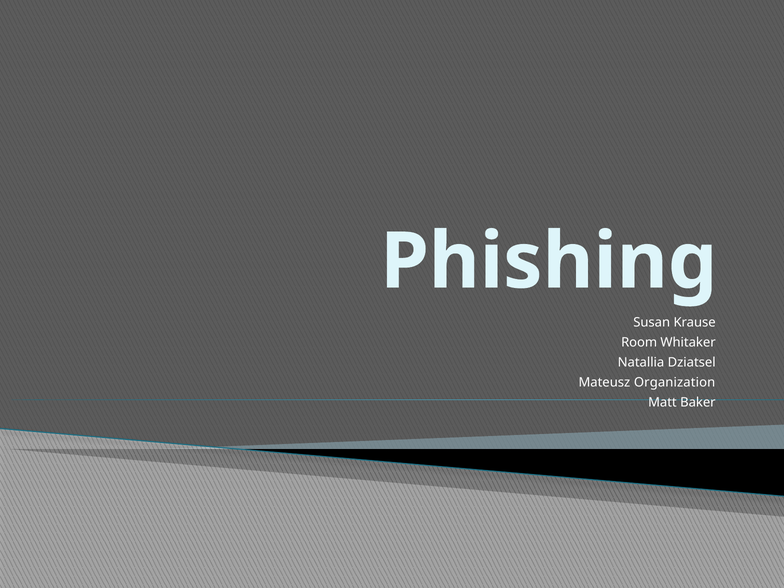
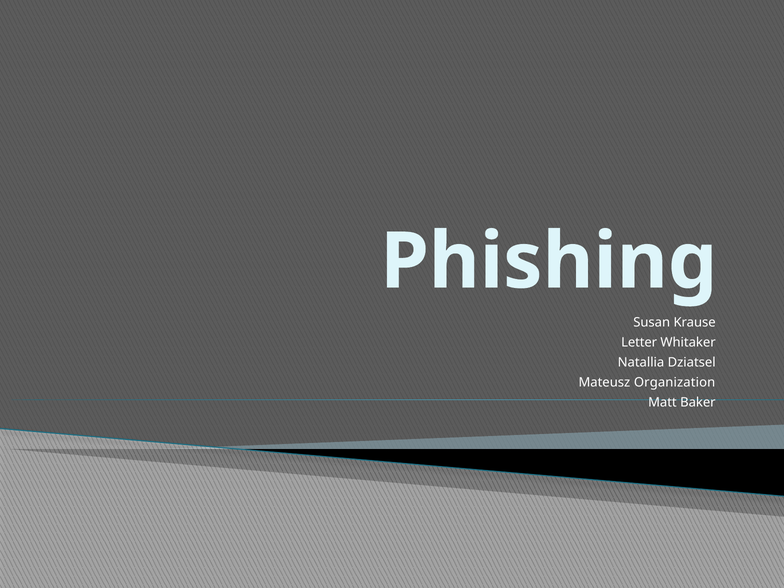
Room: Room -> Letter (639, 342)
